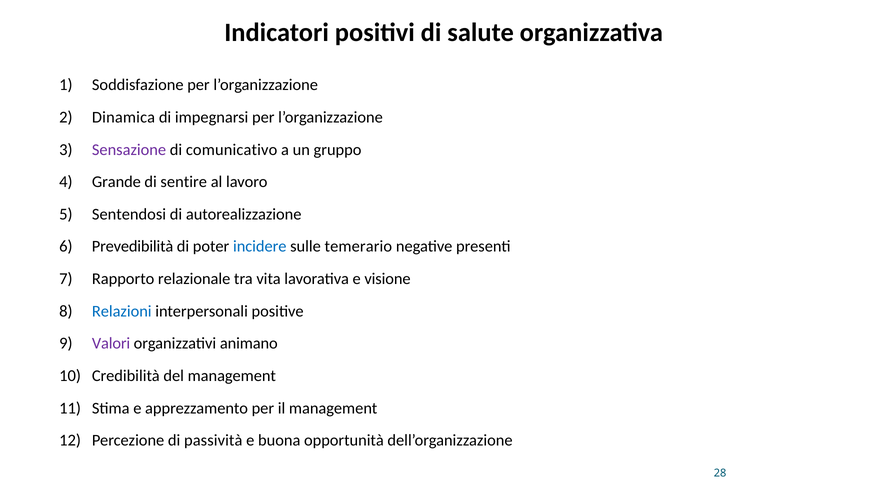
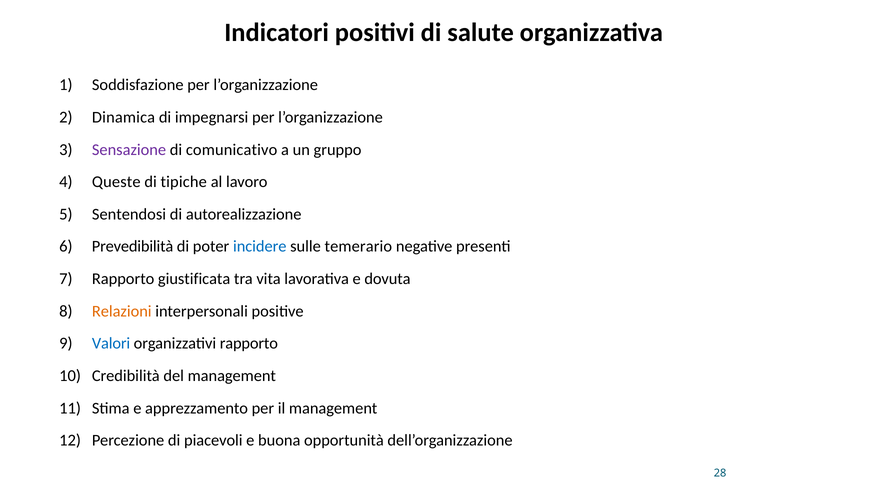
Grande: Grande -> Queste (116, 182)
sentire: sentire -> tipiche (184, 182)
relazionale: relazionale -> giustificata (194, 279)
visione: visione -> dovuta (387, 279)
Relazioni colour: blue -> orange (122, 311)
Valori colour: purple -> blue (111, 344)
organizzativi animano: animano -> rapporto (249, 344)
passività: passività -> piacevoli (213, 441)
